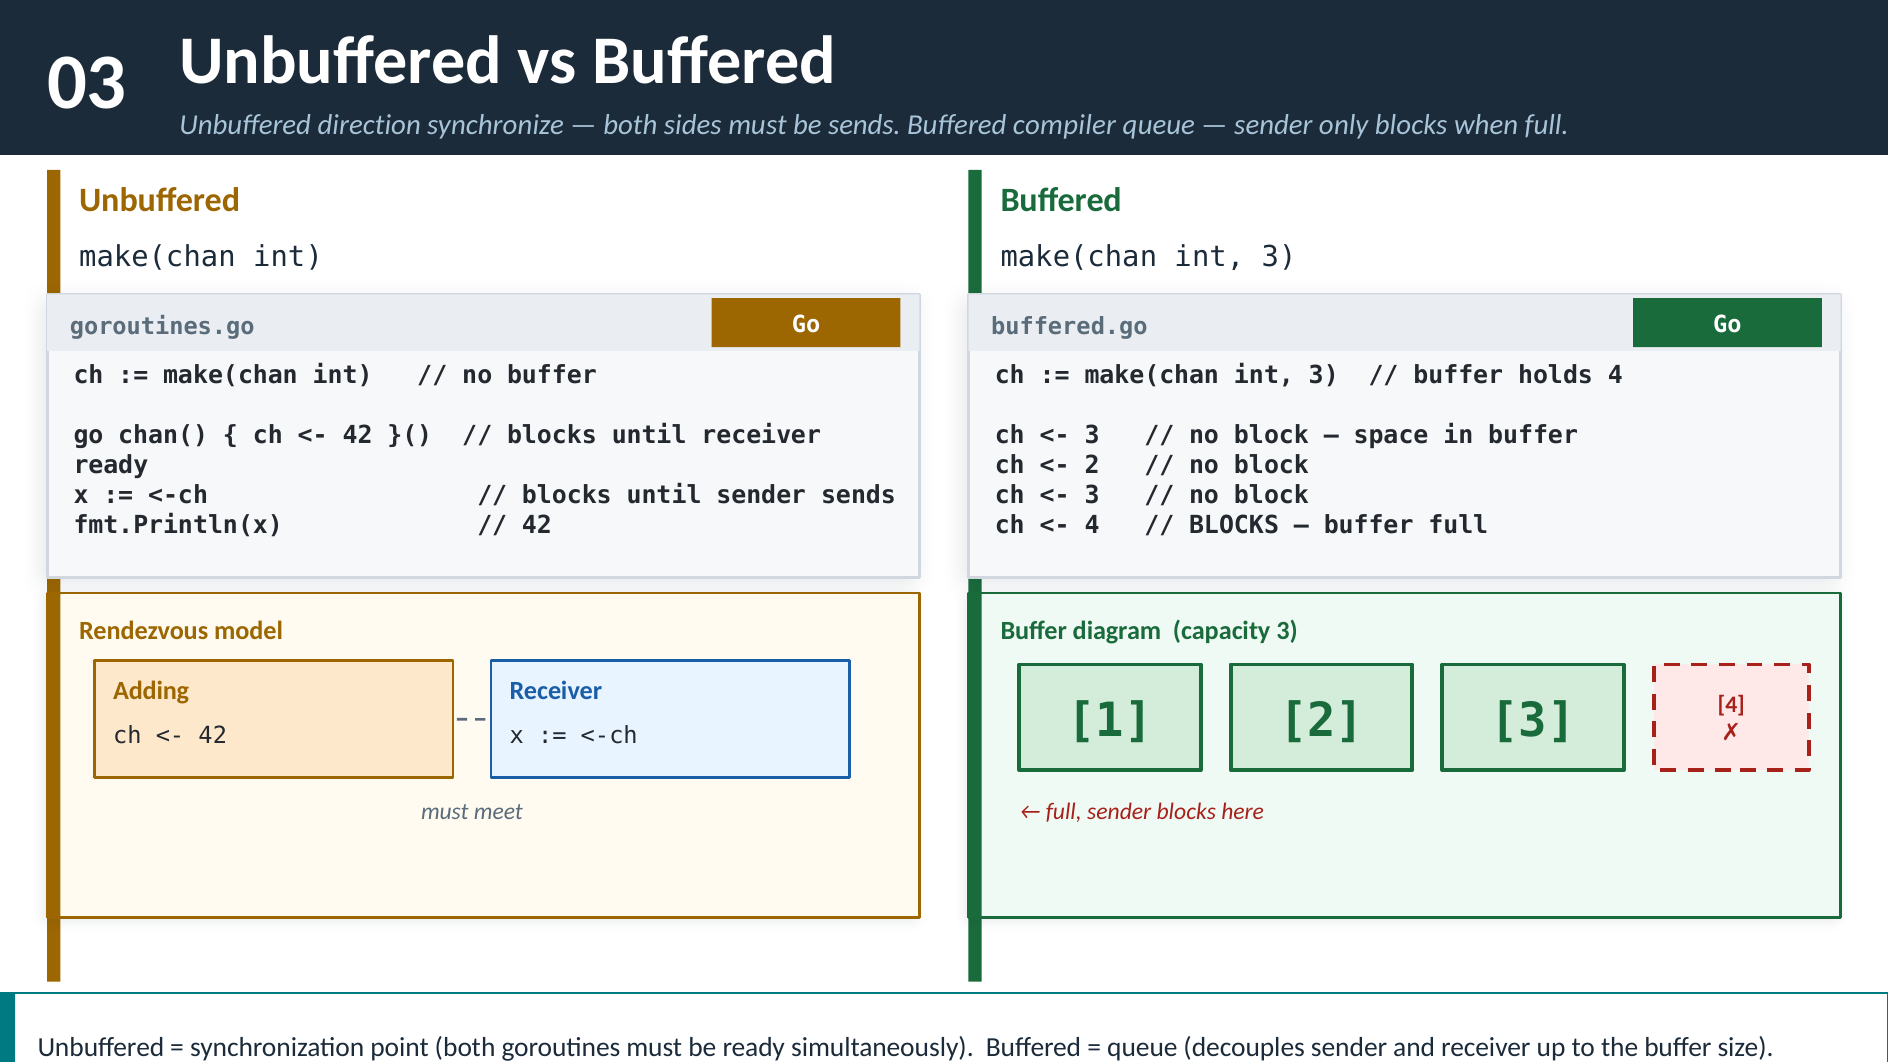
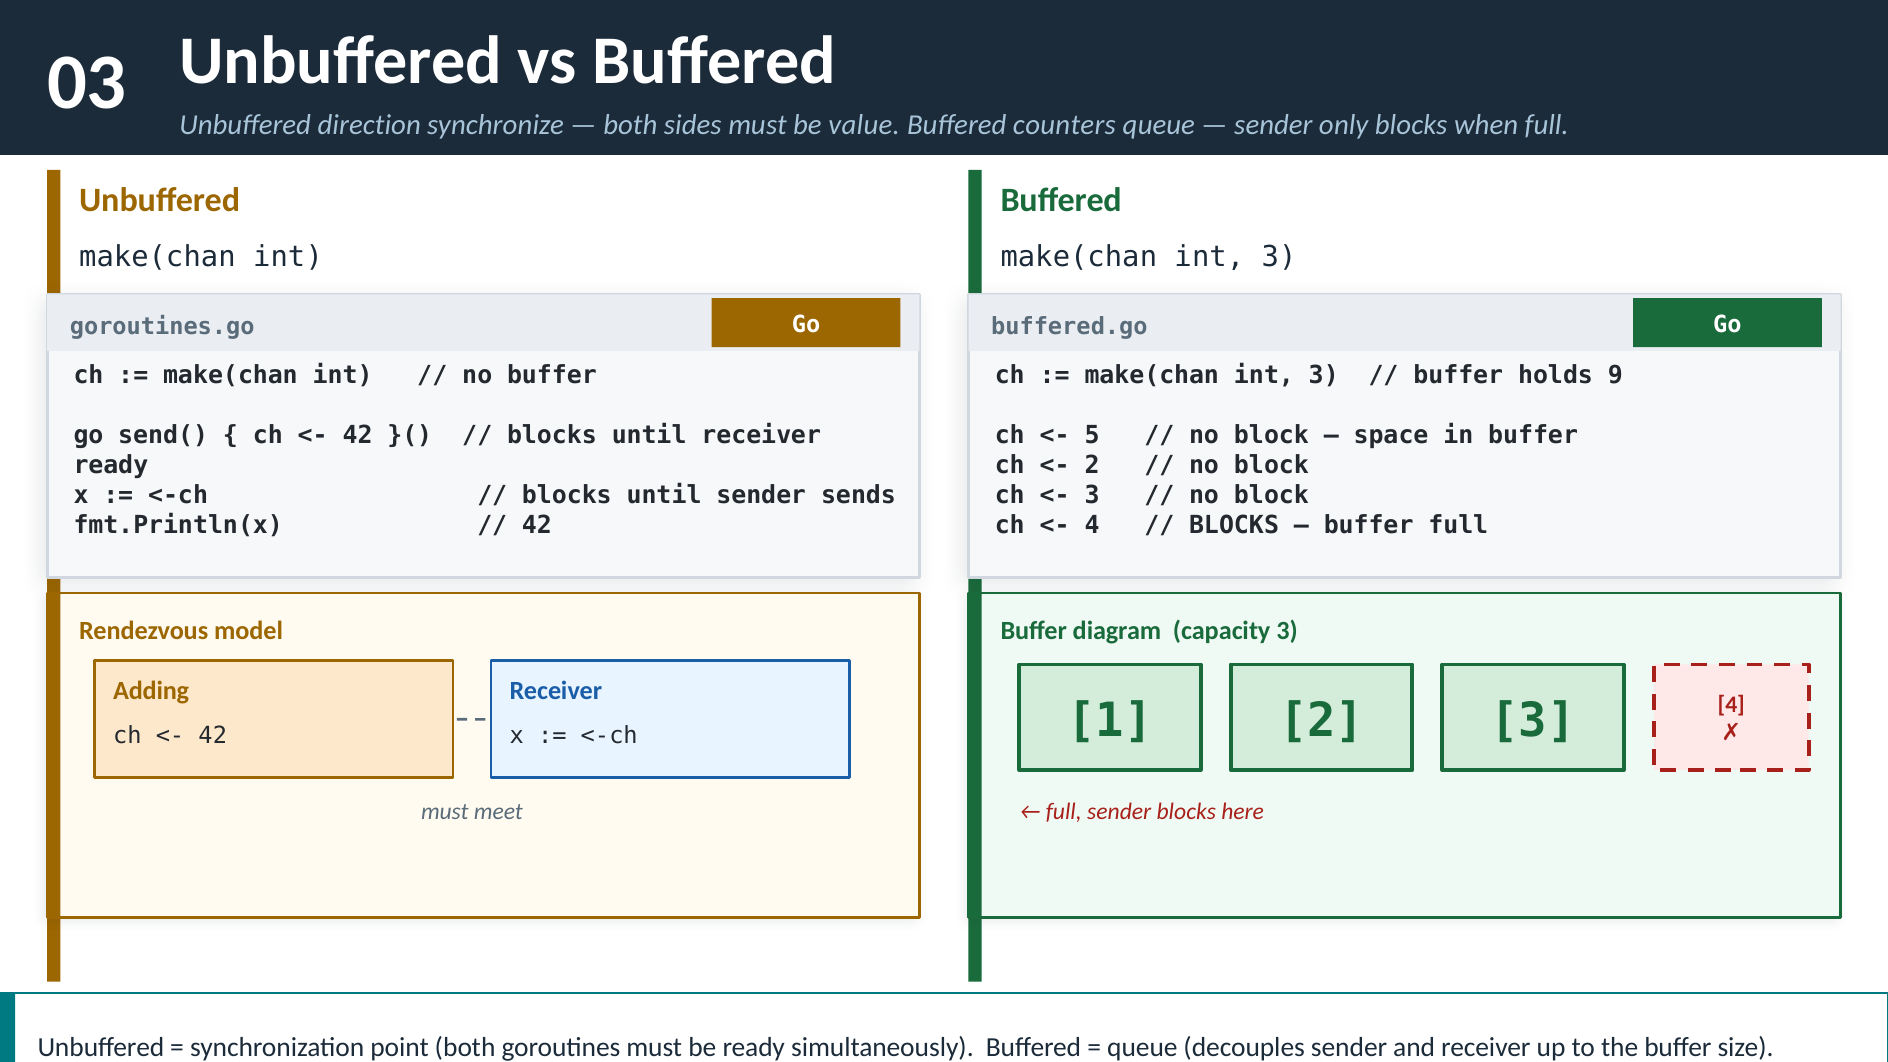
be sends: sends -> value (864, 125)
compiler: compiler -> counters (1064, 125)
holds 4: 4 -> 9 (1615, 375)
chan(: chan( -> send( (163, 435)
3: 3 -> 5 (1092, 435)
